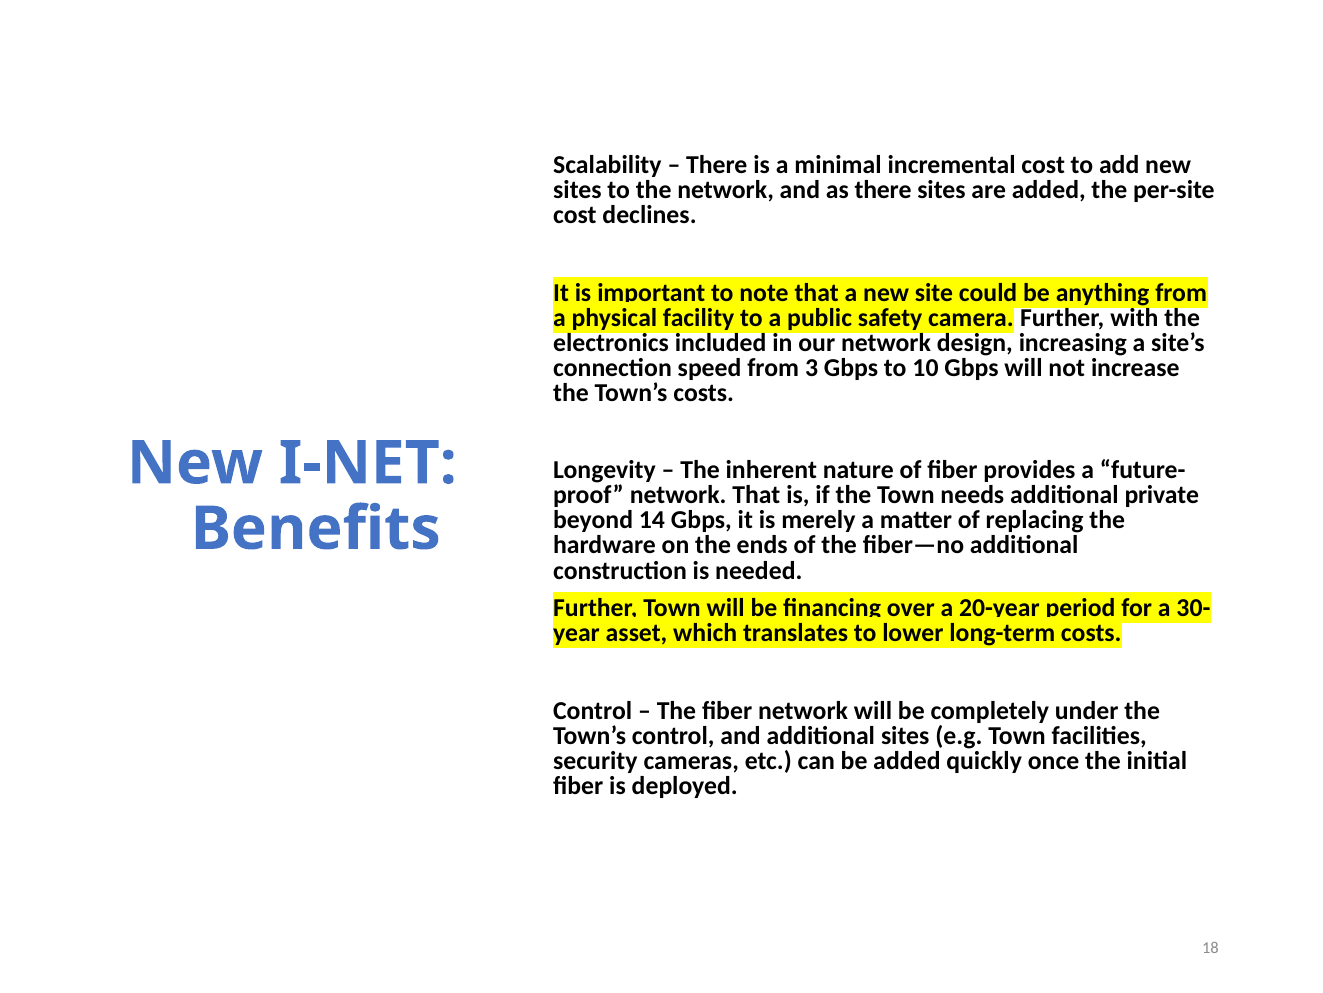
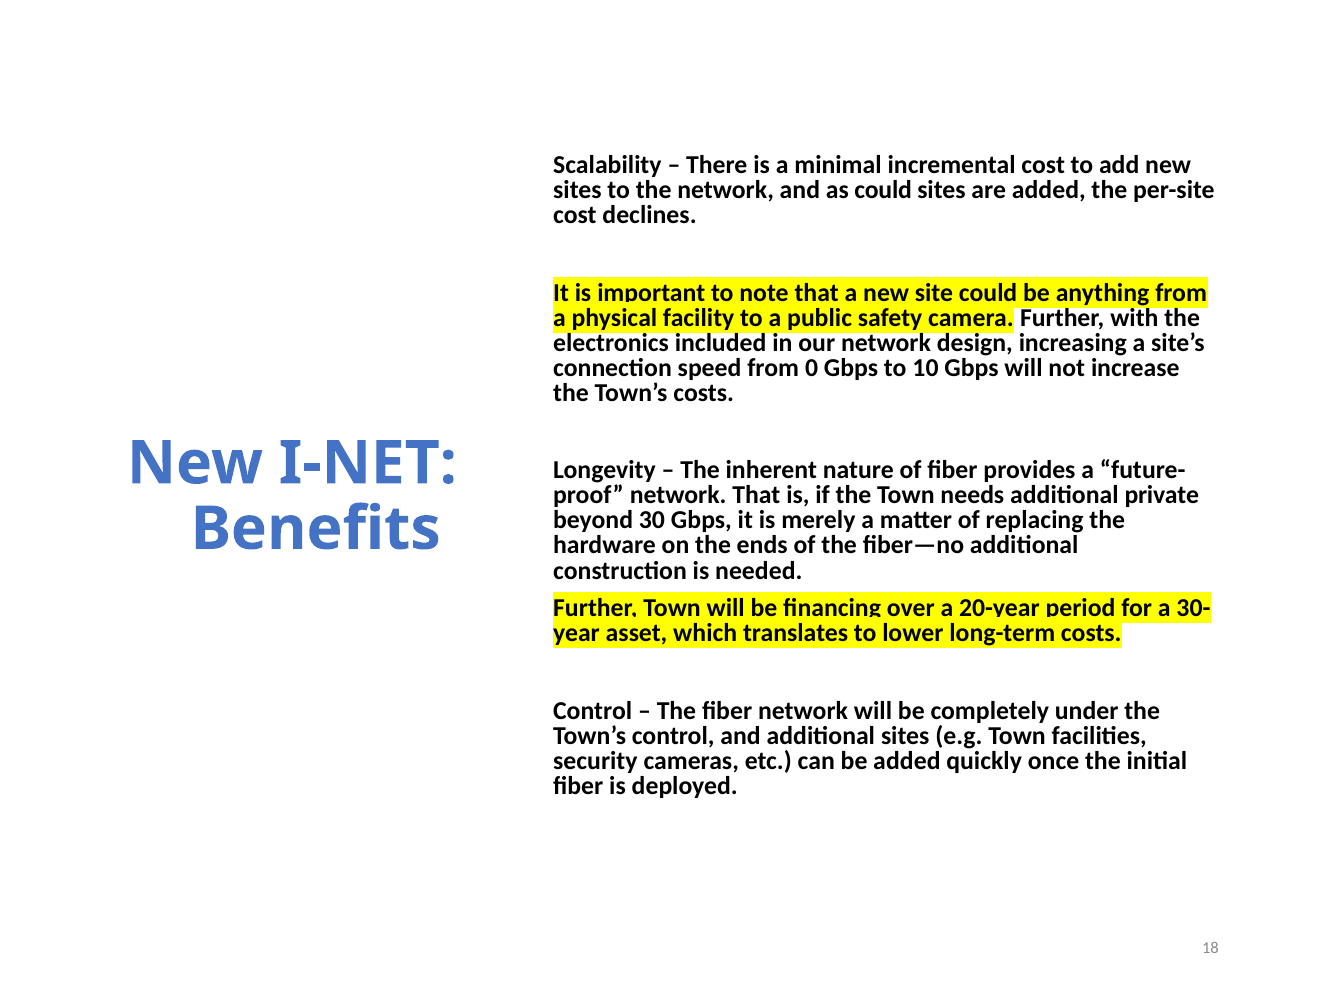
as there: there -> could (883, 190)
3: 3 -> 0 (812, 368)
14: 14 -> 30 (652, 520)
